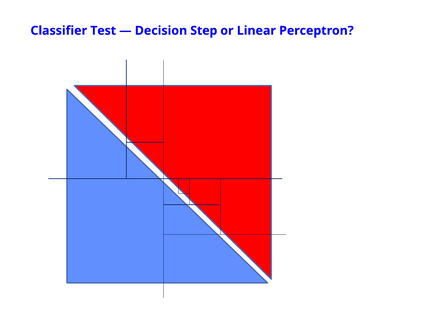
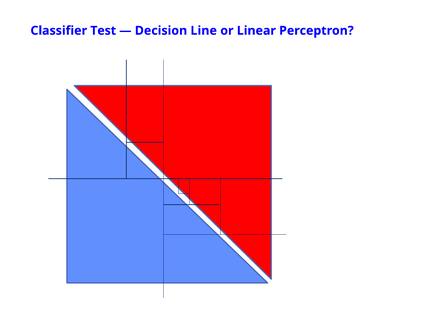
Step: Step -> Line (204, 31)
